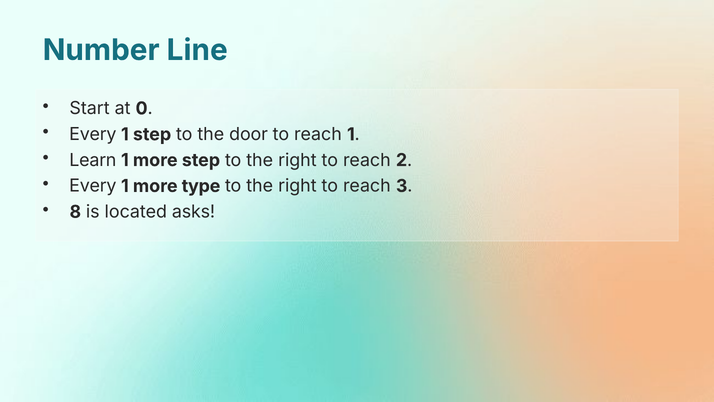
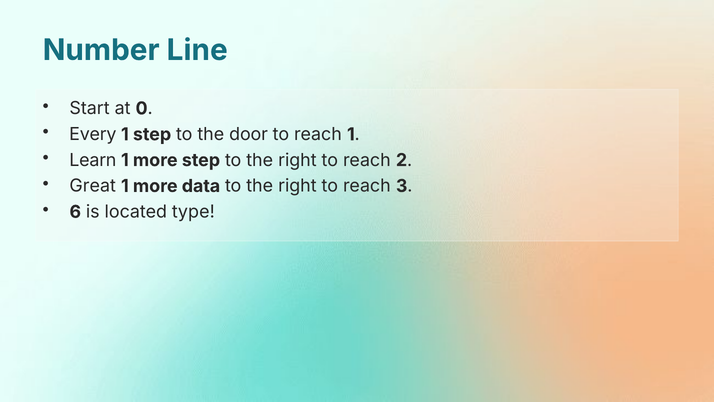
Every: Every -> Great (93, 186)
type: type -> data (201, 186)
8: 8 -> 6 (75, 212)
asks: asks -> type (193, 212)
